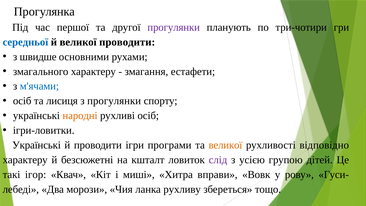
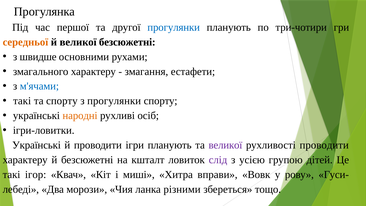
прогулянки colour: purple -> blue (174, 27)
середньої colour: blue -> orange (25, 42)
великої проводити: проводити -> безсюжетні (127, 42)
осіб: осіб -> такі (22, 101)
та лисиця: лисиця -> спорту (62, 101)
ігри програми: програми -> планують (170, 145)
великої colour: orange -> purple (225, 145)
рухливості відповідно: відповідно -> проводити (324, 145)
рухливу: рухливу -> різними (182, 189)
